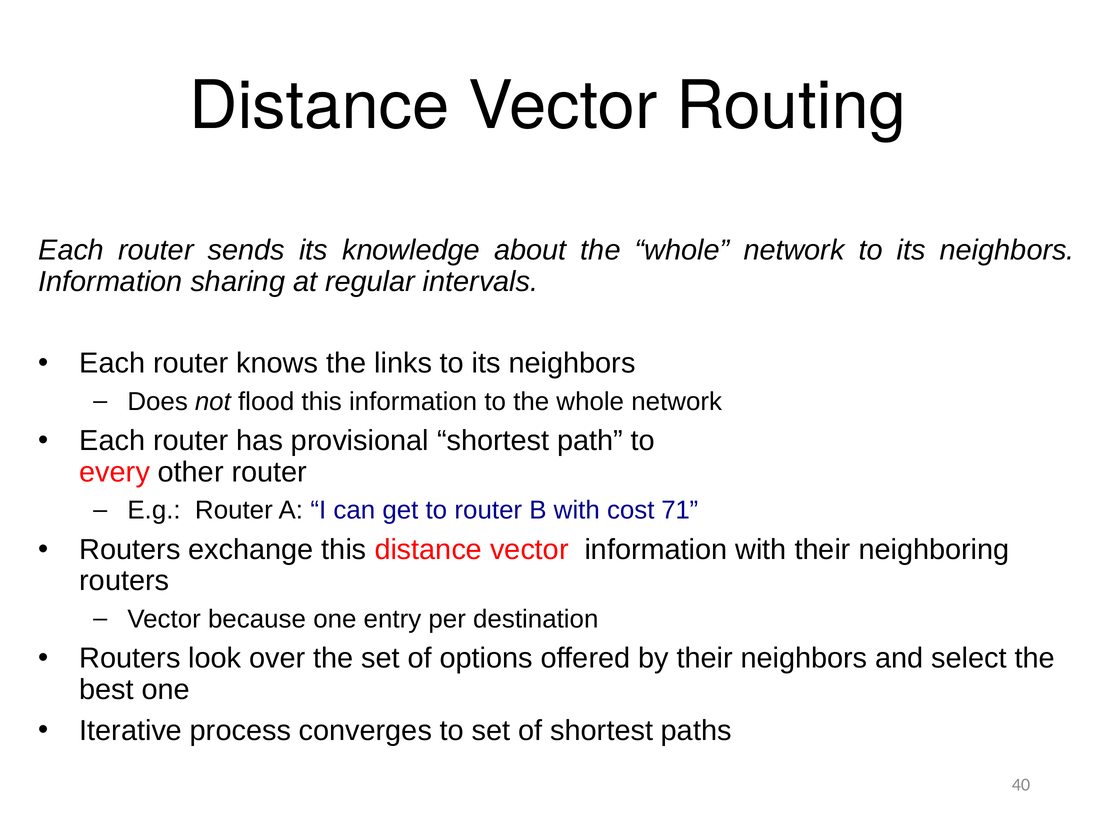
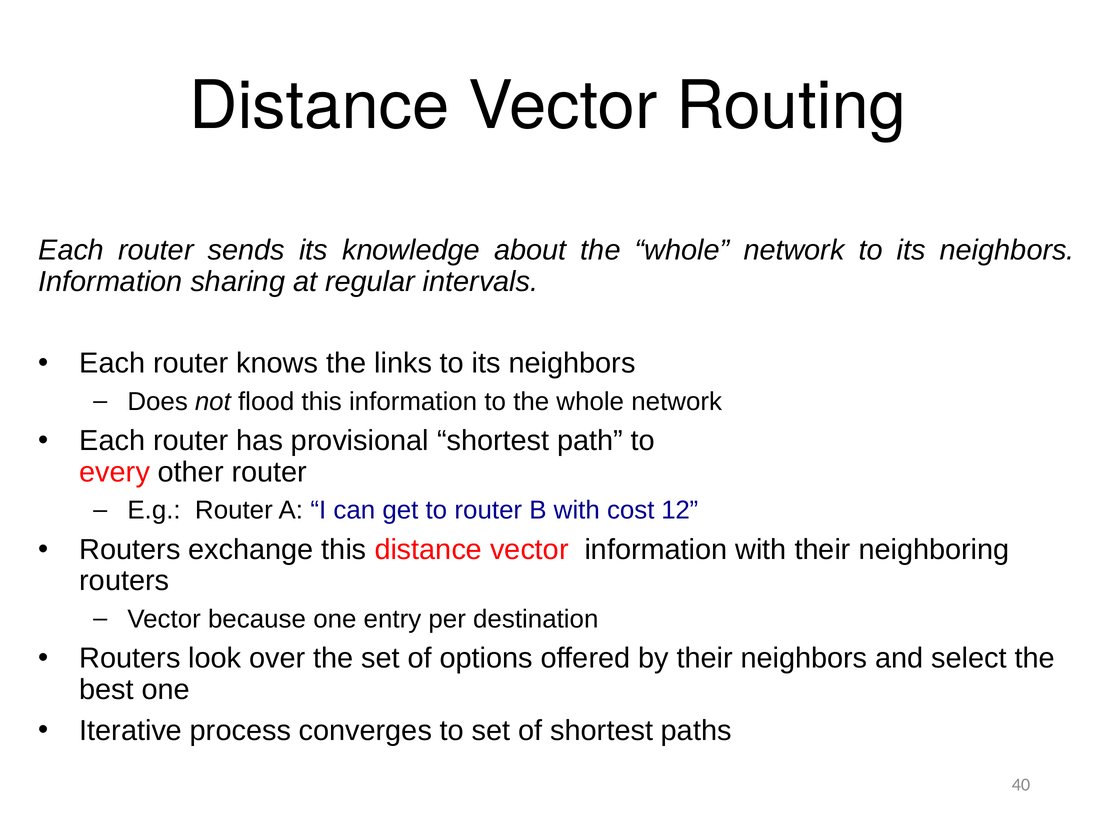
71: 71 -> 12 (680, 510)
